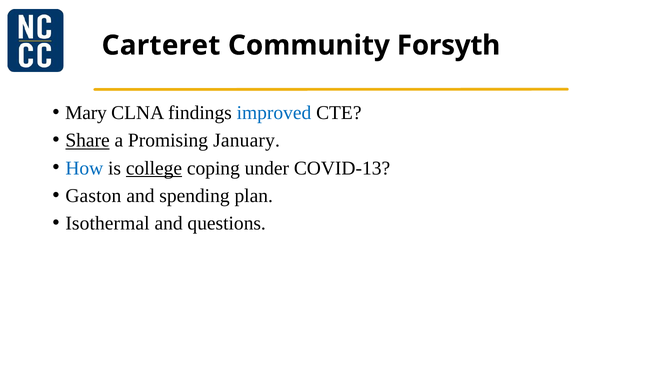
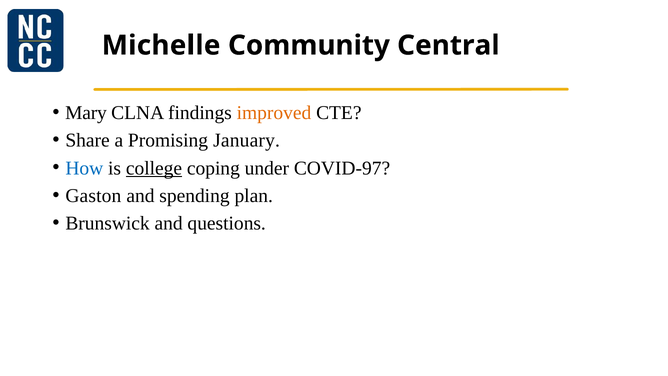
Carteret: Carteret -> Michelle (161, 45)
Forsyth: Forsyth -> Central (448, 45)
improved colour: blue -> orange (274, 113)
Share underline: present -> none (88, 140)
COVID-13: COVID-13 -> COVID-97 (342, 168)
Isothermal: Isothermal -> Brunswick (108, 223)
